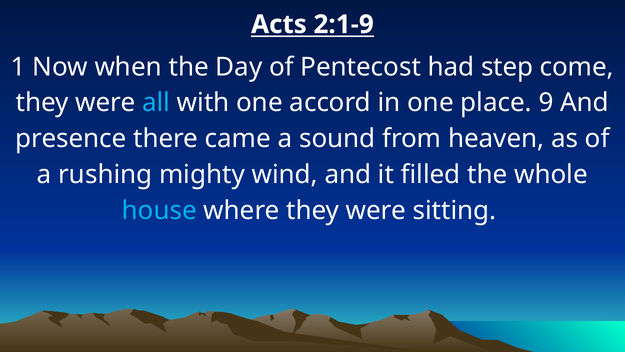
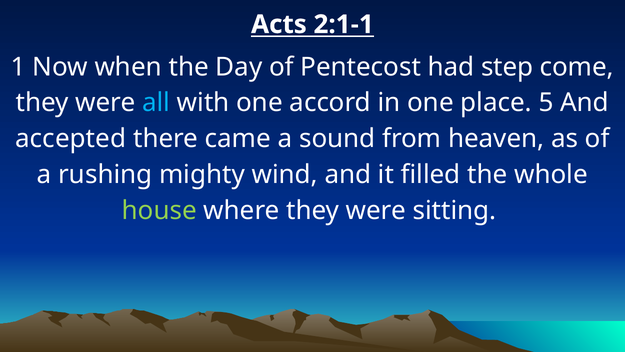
2:1-9: 2:1-9 -> 2:1-1 (344, 24)
9: 9 -> 5 (546, 103)
presence: presence -> accepted (71, 139)
house colour: light blue -> light green (159, 210)
